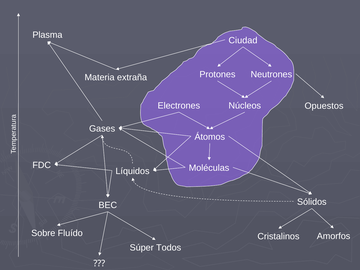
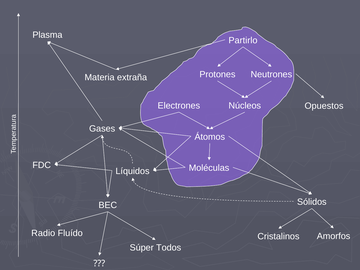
Ciudad: Ciudad -> Partirlo (243, 40)
Sobre: Sobre -> Radio (43, 233)
